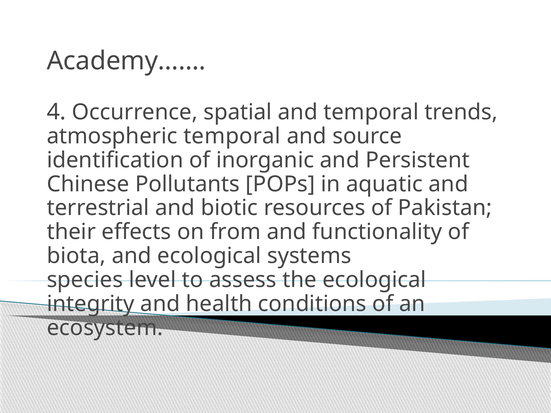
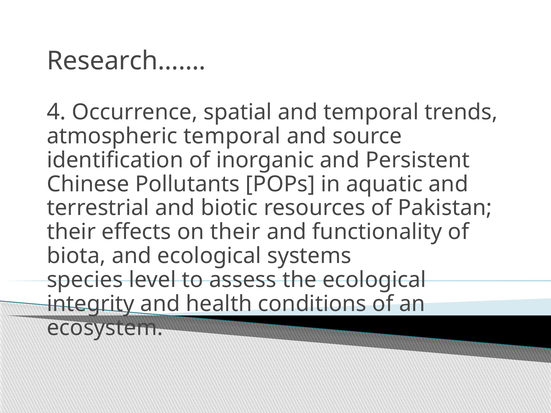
Academy……: Academy…… -> Research…… (126, 61)
on from: from -> their (235, 232)
